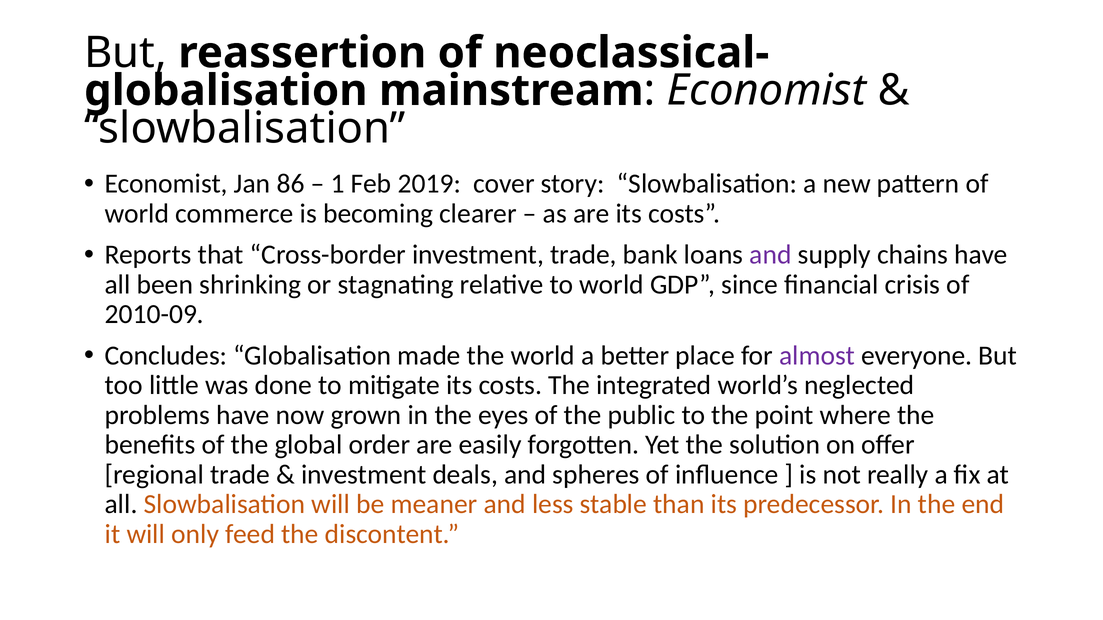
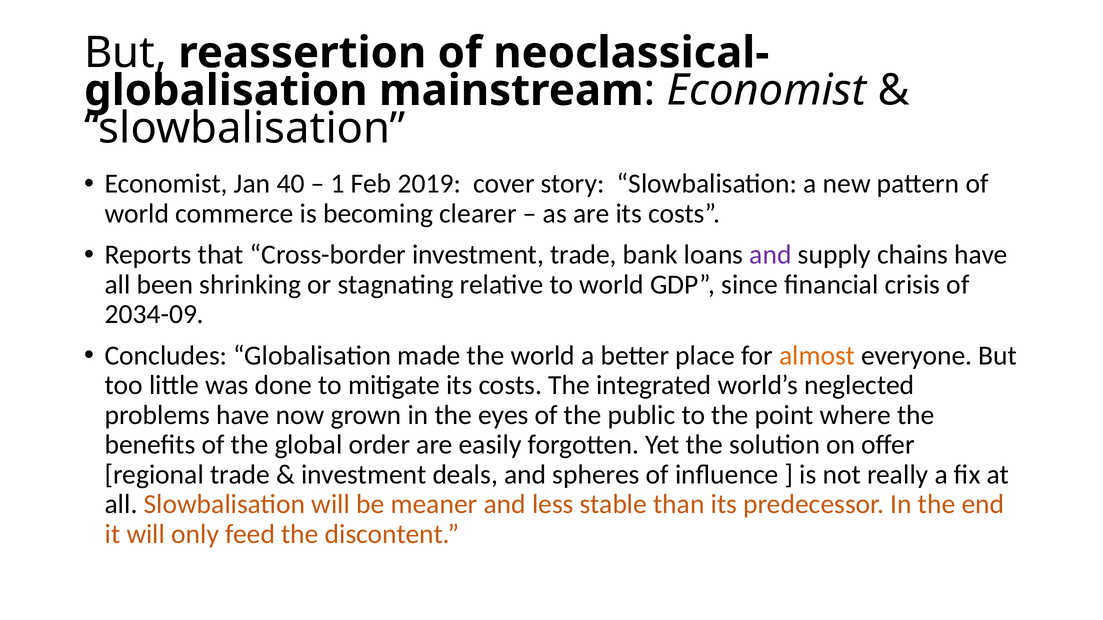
86: 86 -> 40 (291, 184)
2010-09: 2010-09 -> 2034-09 (154, 315)
almost colour: purple -> orange (817, 356)
